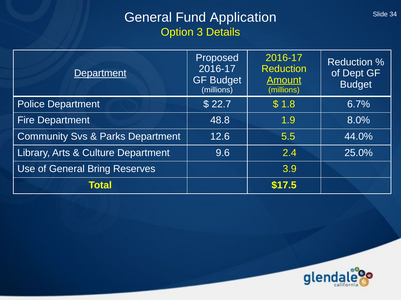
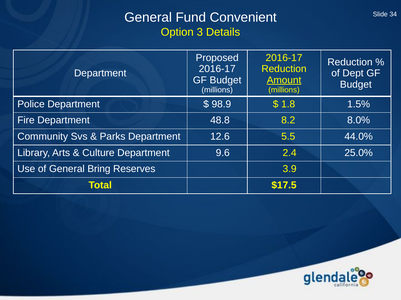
Application: Application -> Convenient (243, 18)
Department underline: present -> none (100, 74)
22.7: 22.7 -> 98.9 (221, 104)
6.7%: 6.7% -> 1.5% (359, 104)
1.9: 1.9 -> 8.2 (288, 121)
